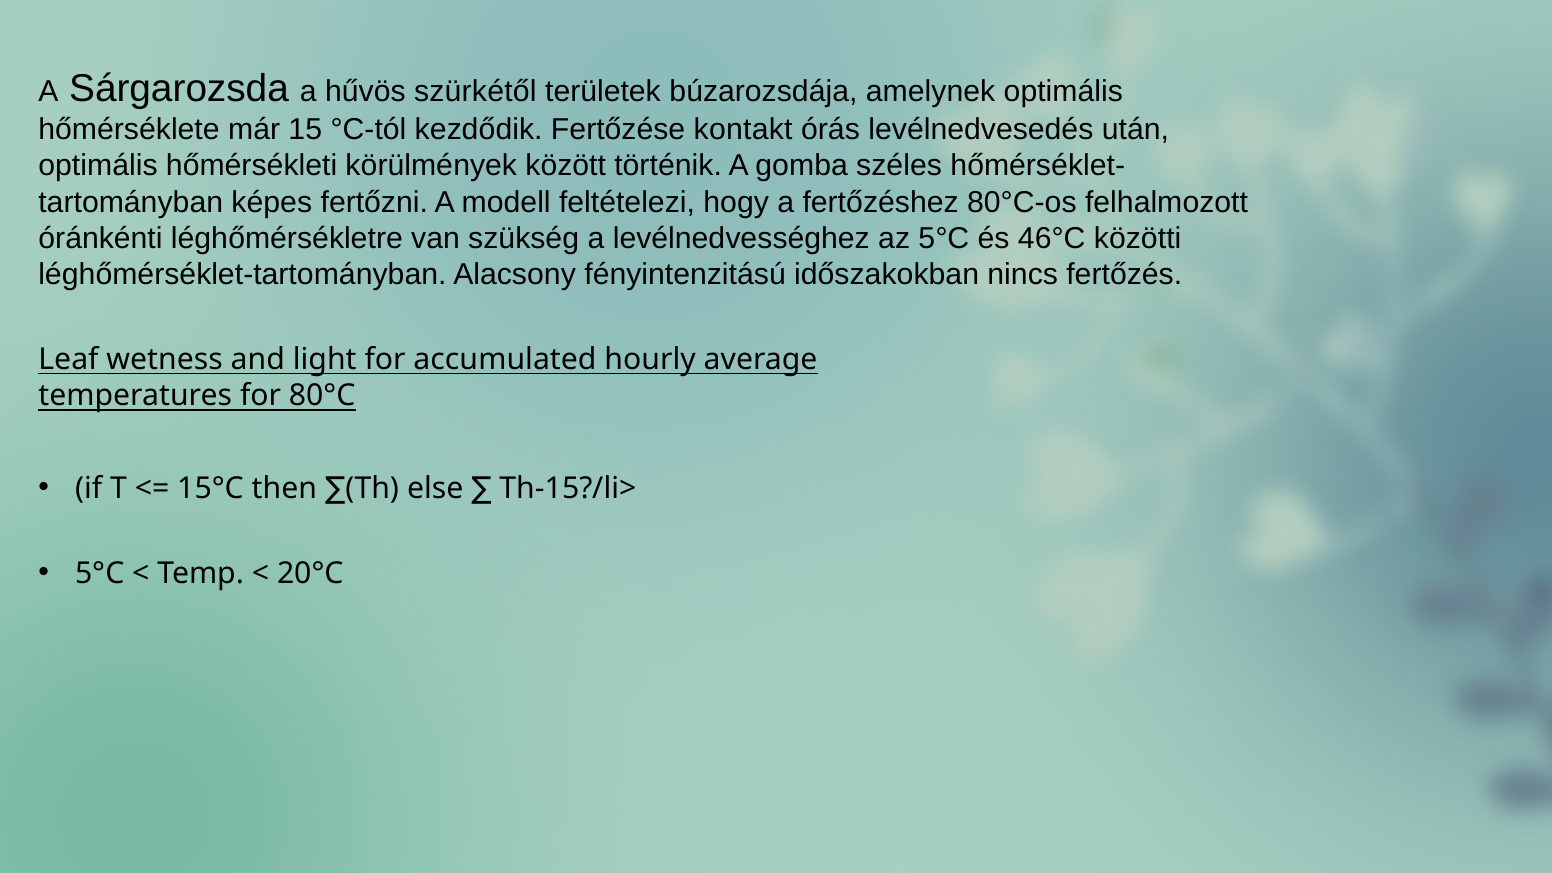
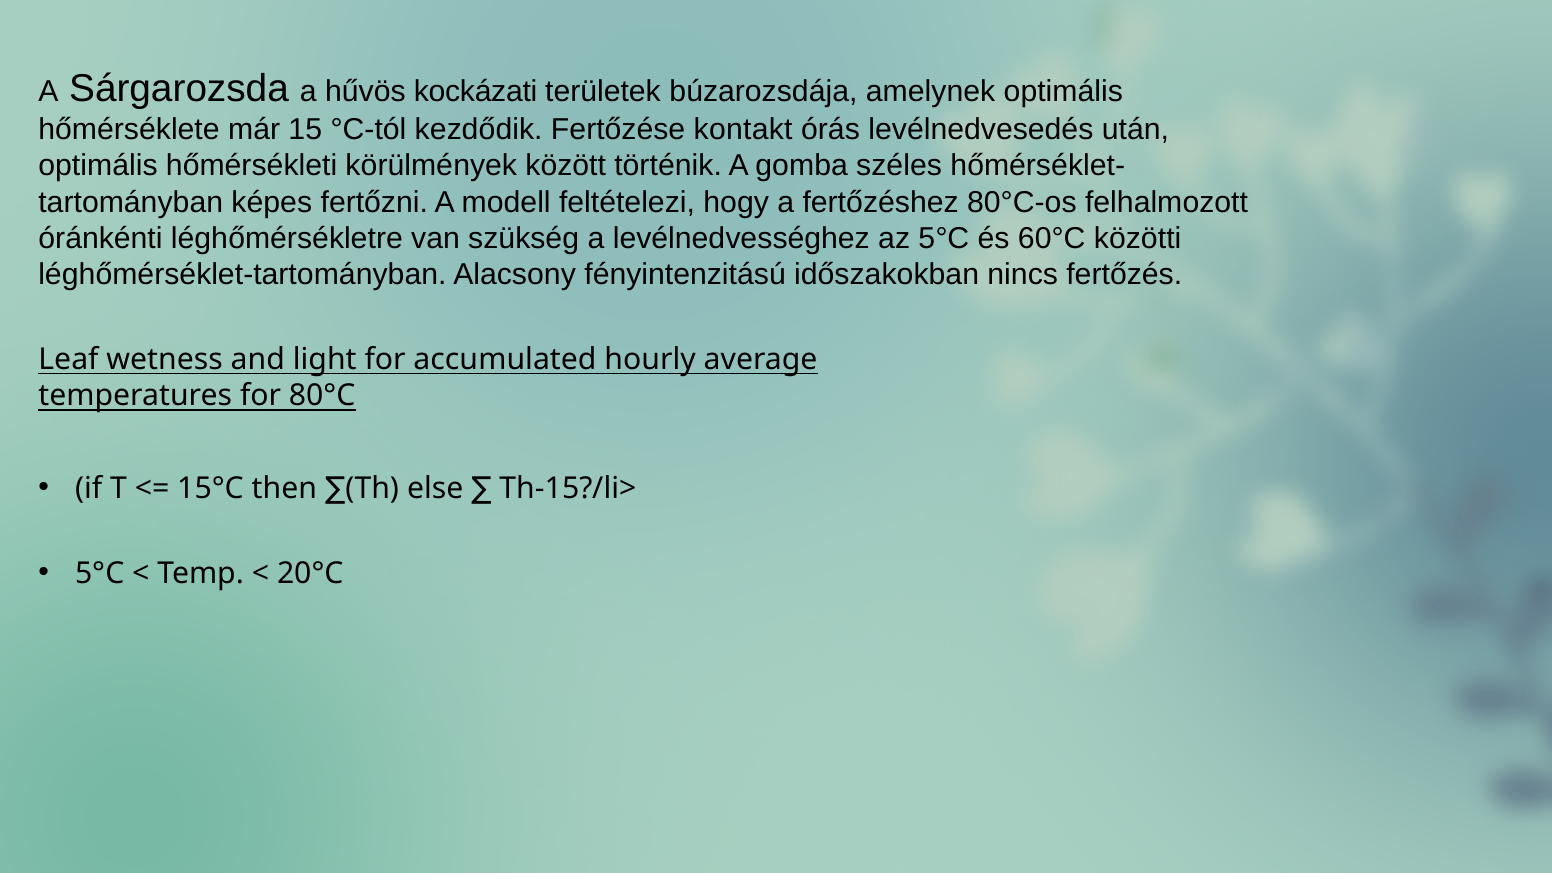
szürkétől: szürkétől -> kockázati (476, 92)
46°C: 46°C -> 60°C (1052, 238)
